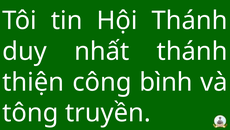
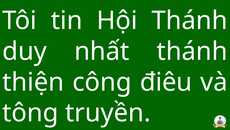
bình: bình -> điêu (166, 82)
